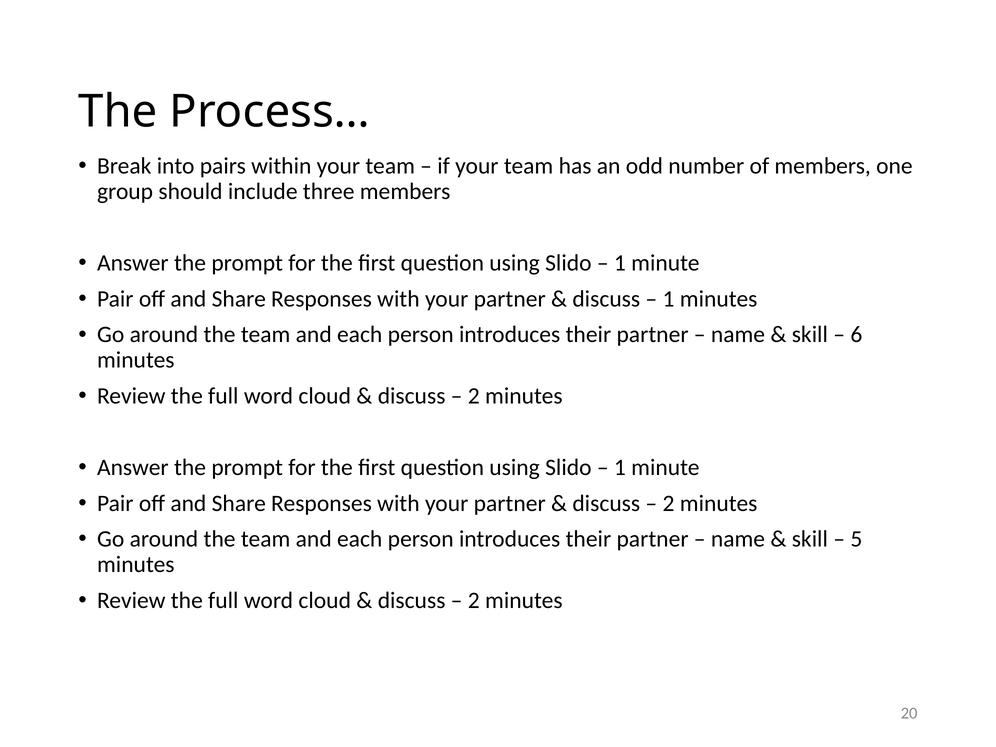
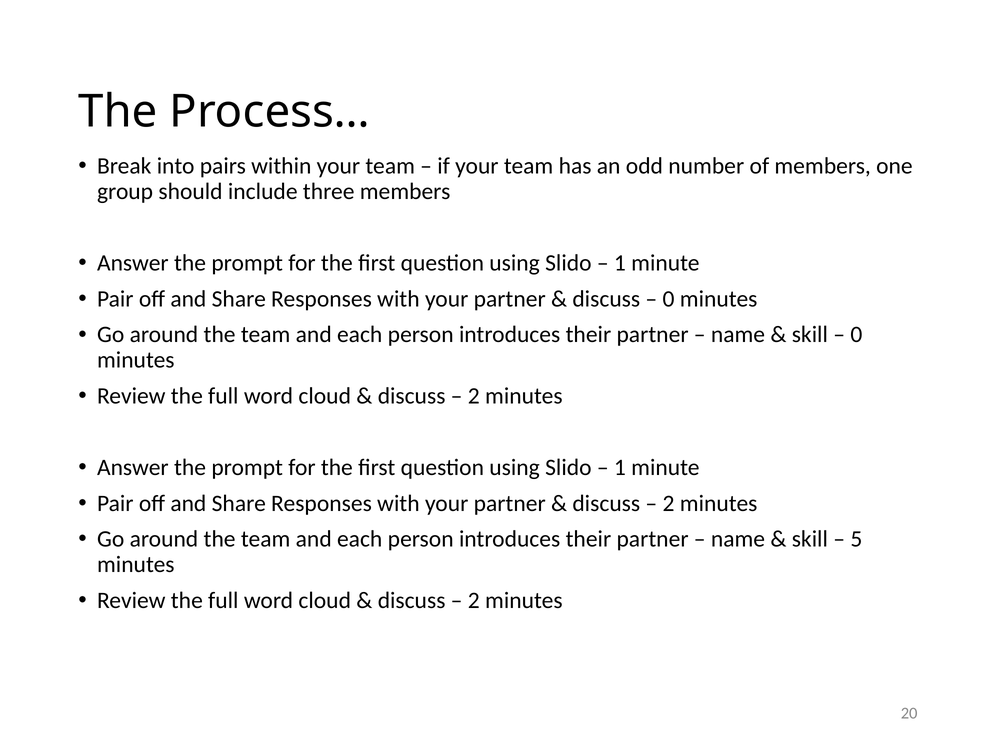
1: 1 -> 0 (668, 299)
6: 6 -> 0 (856, 335)
